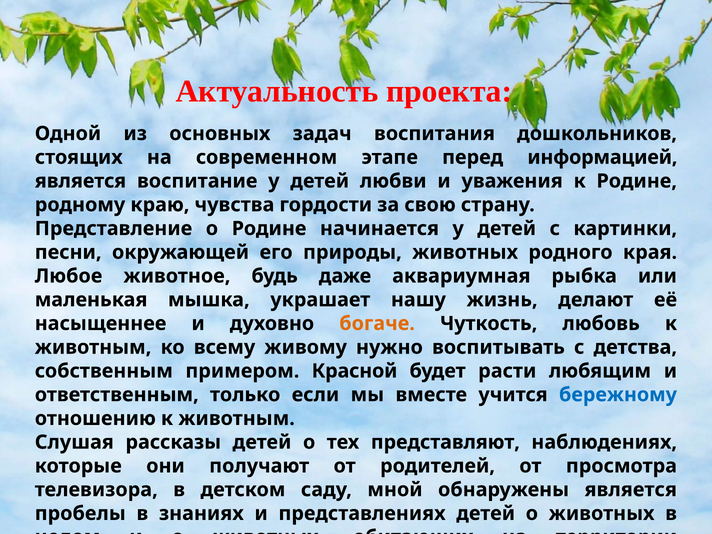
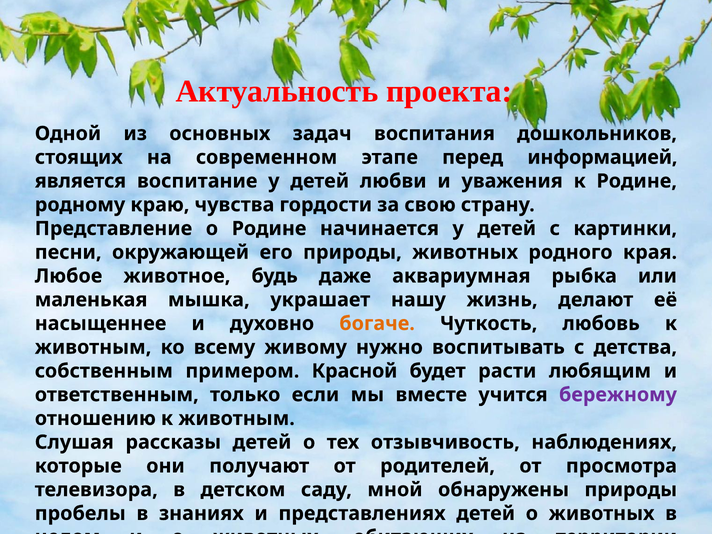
бережному colour: blue -> purple (618, 395)
представляют: представляют -> отзывчивость (445, 442)
обнаружены является: является -> природы (631, 490)
